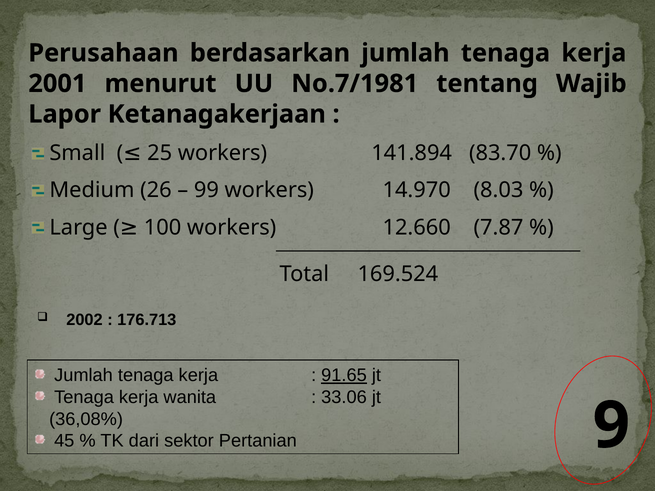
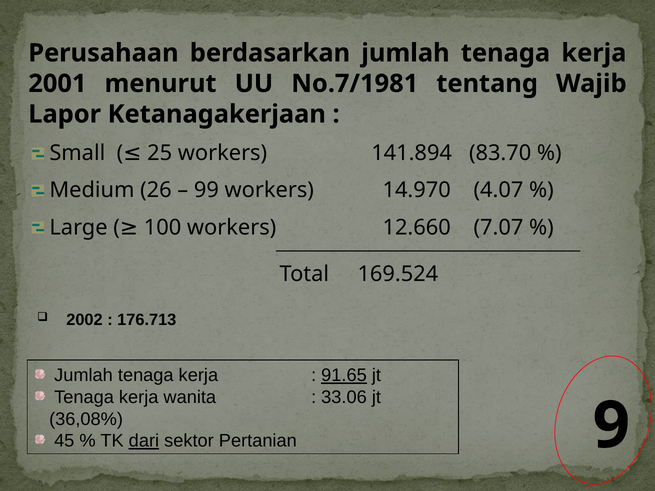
8.03: 8.03 -> 4.07 (498, 190)
7.87: 7.87 -> 7.07 (498, 227)
dari underline: none -> present (144, 441)
